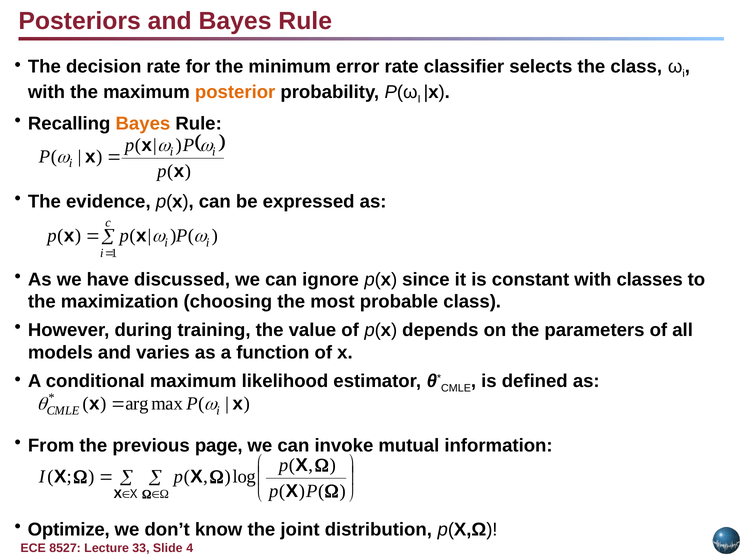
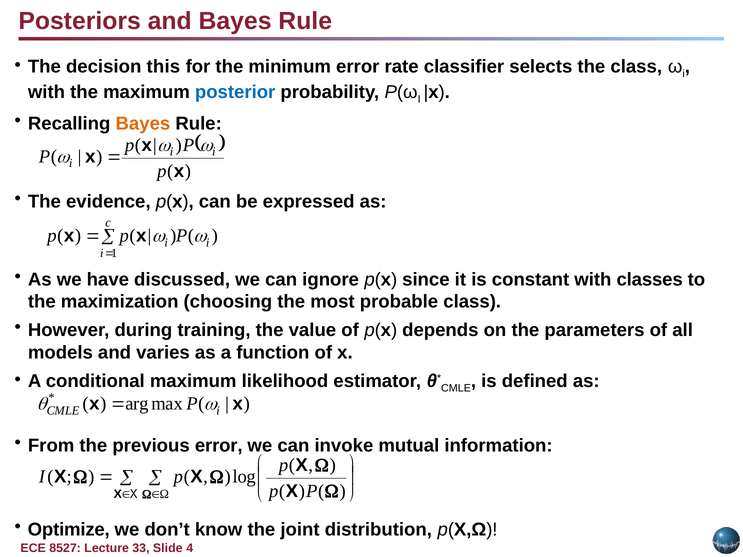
decision rate: rate -> this (163, 67)
posterior colour: orange -> blue (235, 92)
previous page: page -> error (219, 446)
